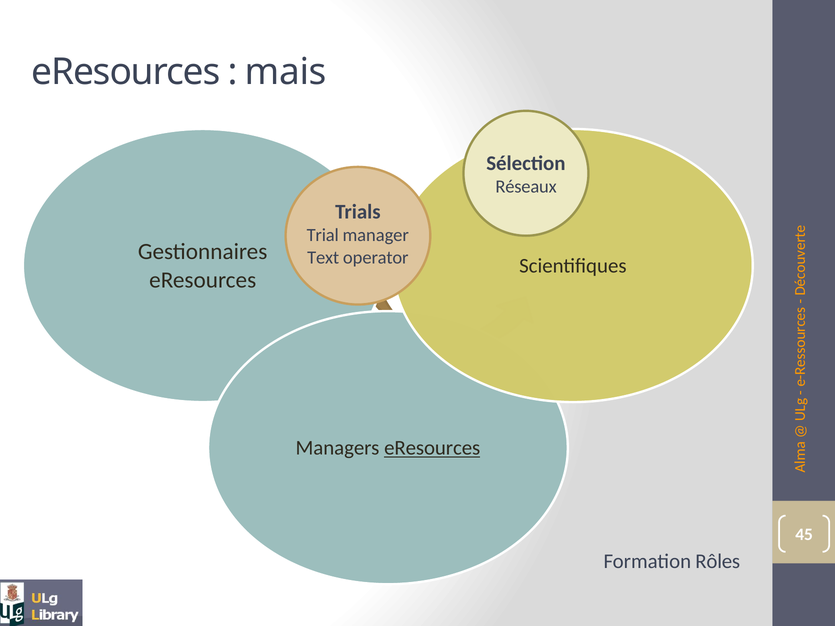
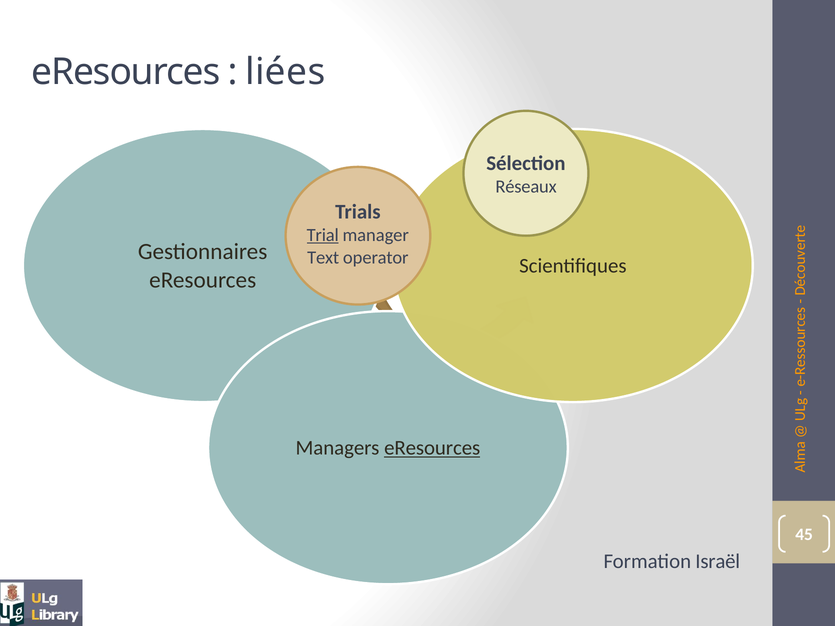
mais: mais -> liées (285, 72)
Trial underline: none -> present (323, 235)
Rôles: Rôles -> Israël (718, 561)
